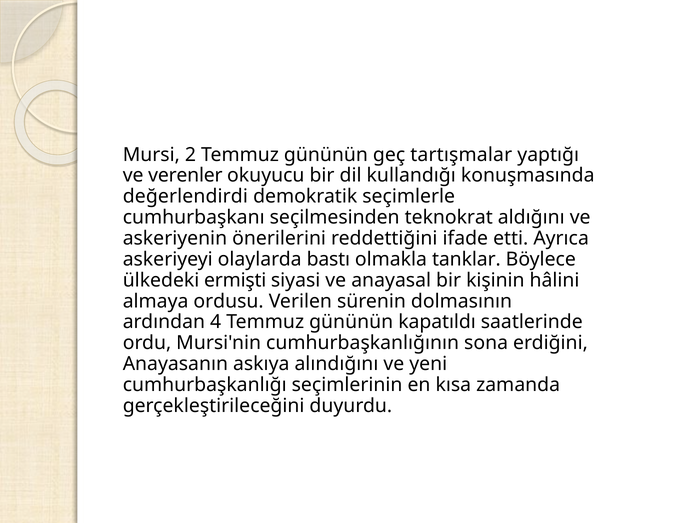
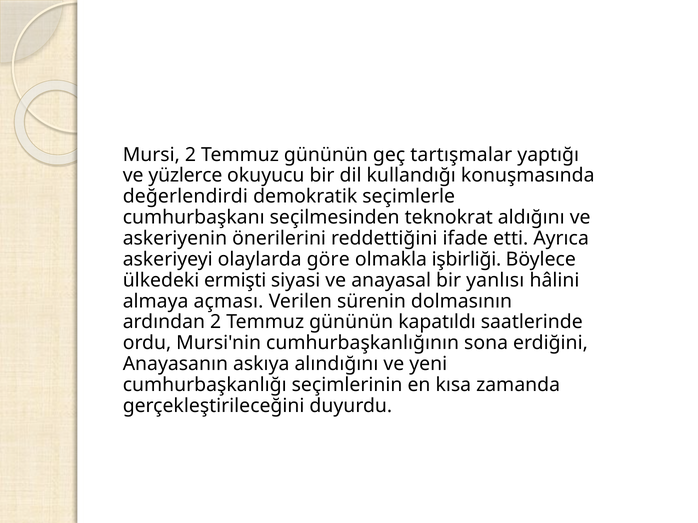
verenler: verenler -> yüzlerce (185, 176)
bastı: bastı -> göre (328, 260)
tanklar: tanklar -> işbirliği (466, 260)
kişinin: kişinin -> yanlısı (495, 280)
ordusu: ordusu -> açması (228, 301)
ardından 4: 4 -> 2 (216, 322)
